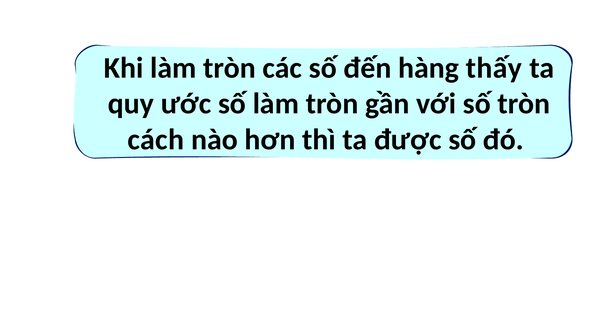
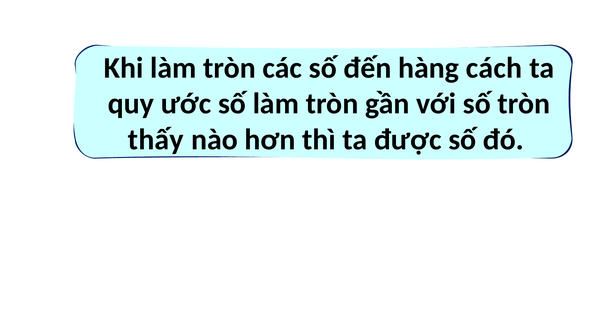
thấy: thấy -> cách (494, 68)
cách: cách -> thấy (156, 140)
